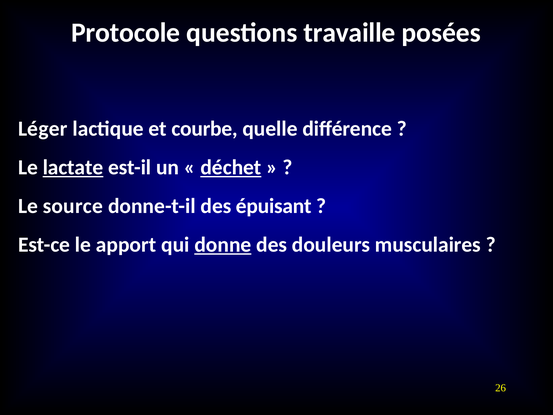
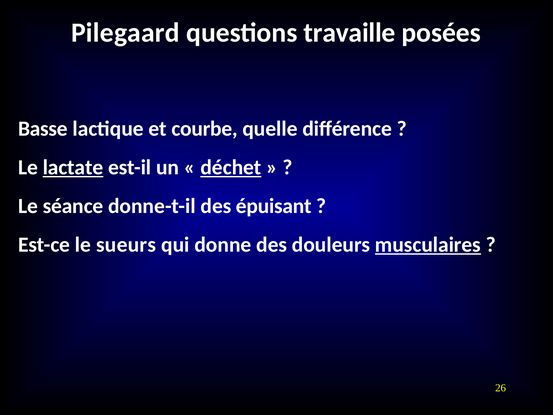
Protocole: Protocole -> Pilegaard (125, 33)
Léger: Léger -> Basse (43, 129)
source: source -> séance (73, 206)
apport: apport -> sueurs (126, 245)
donne underline: present -> none (223, 245)
musculaires underline: none -> present (428, 245)
